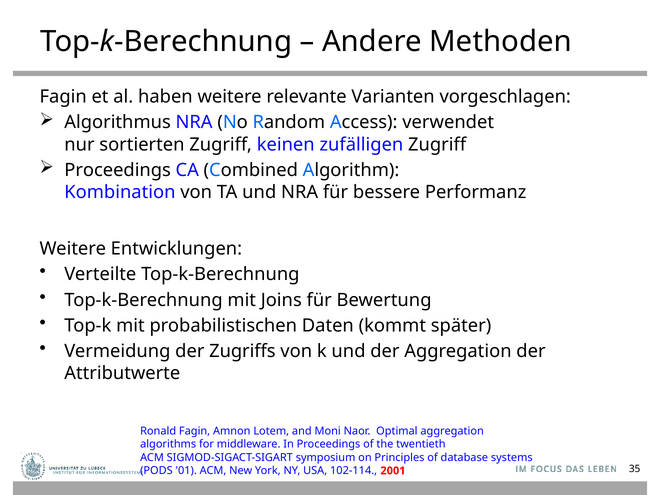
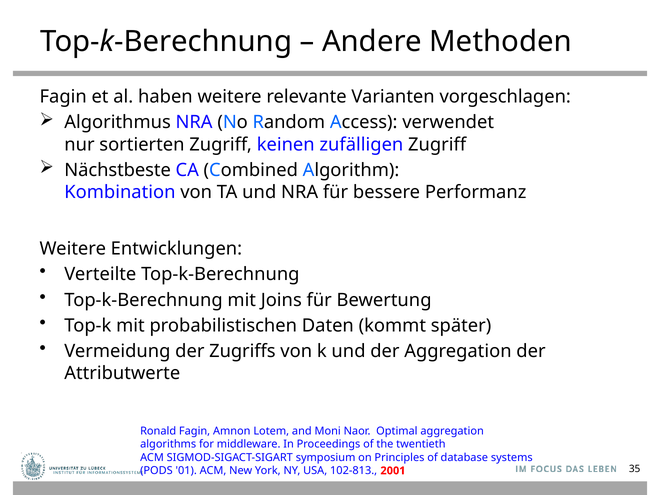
Proceedings: Proceedings -> Nächstbeste (118, 170)
102-114: 102-114 -> 102-813 (354, 471)
